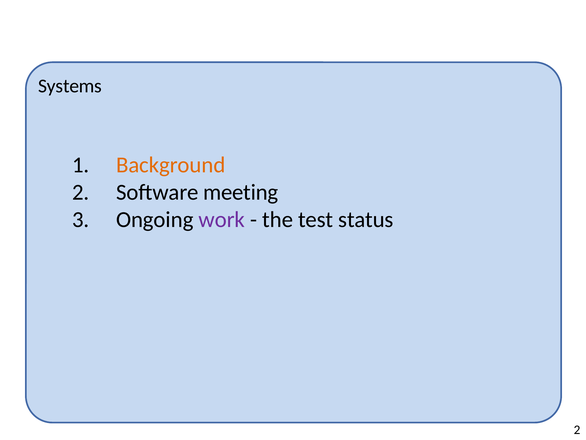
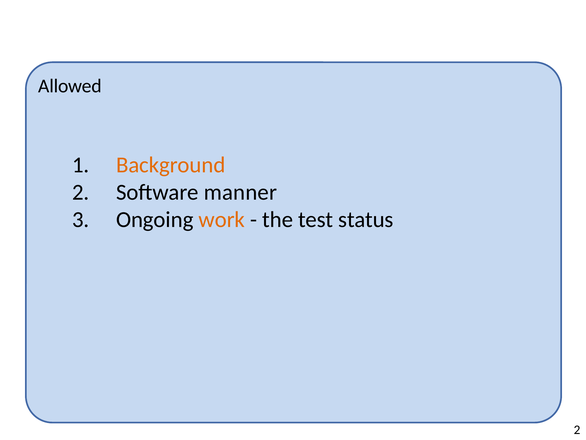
Systems: Systems -> Allowed (70, 86)
meeting: meeting -> manner (240, 192)
work colour: purple -> orange (222, 219)
